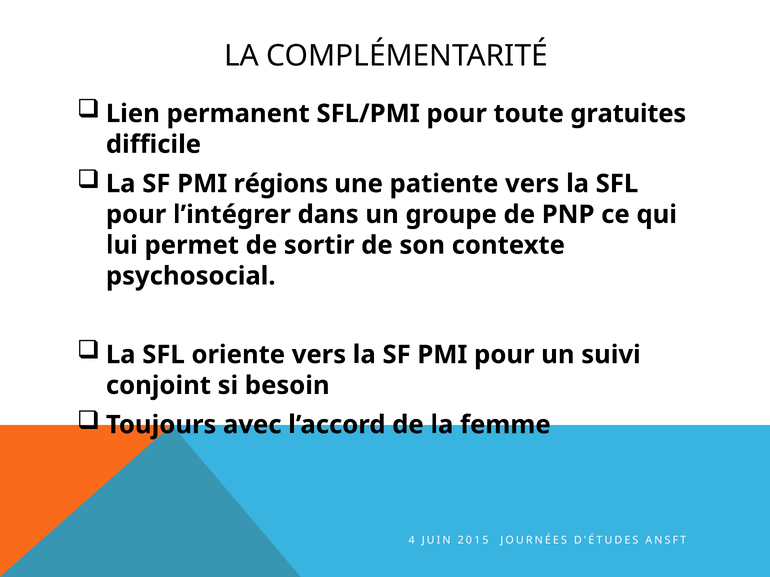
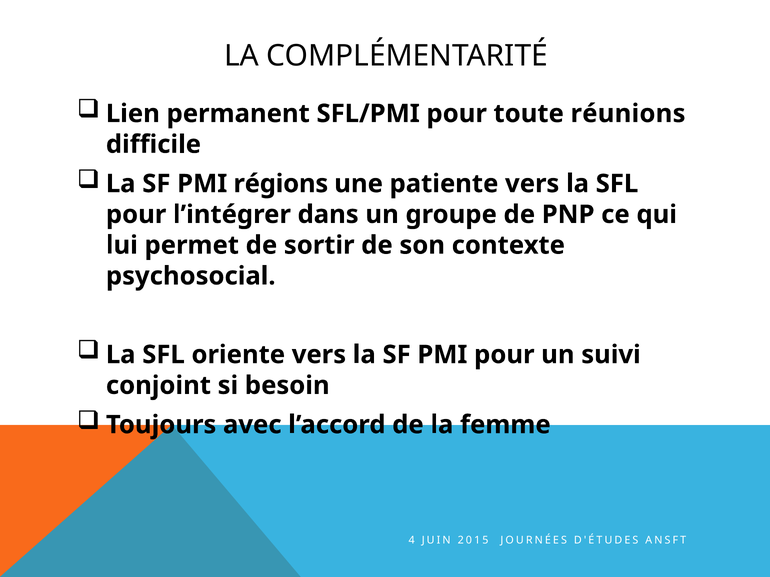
gratuites: gratuites -> réunions (628, 114)
